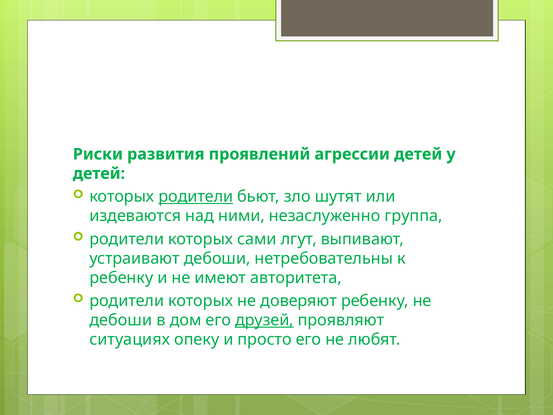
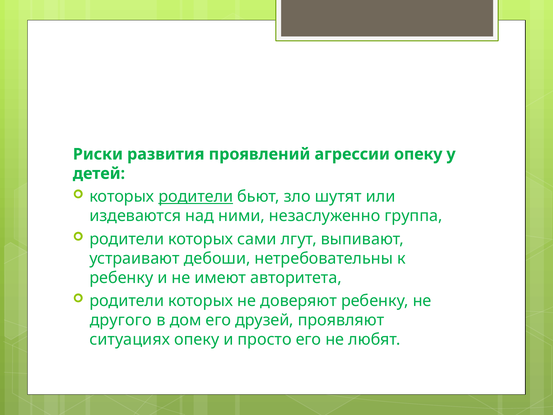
агрессии детей: детей -> опеку (418, 154)
дебоши: дебоши -> другого (121, 320)
друзей underline: present -> none (264, 320)
